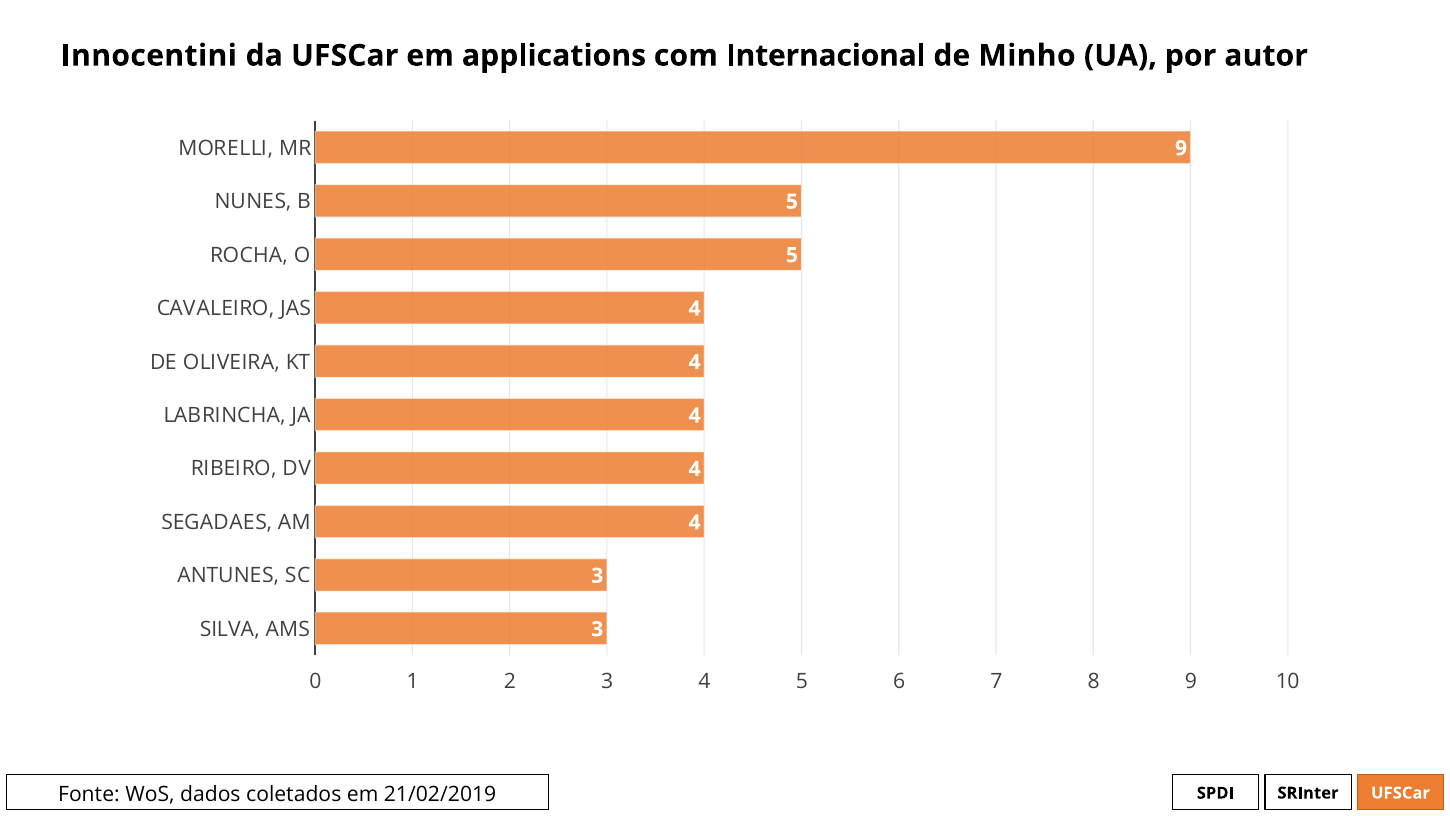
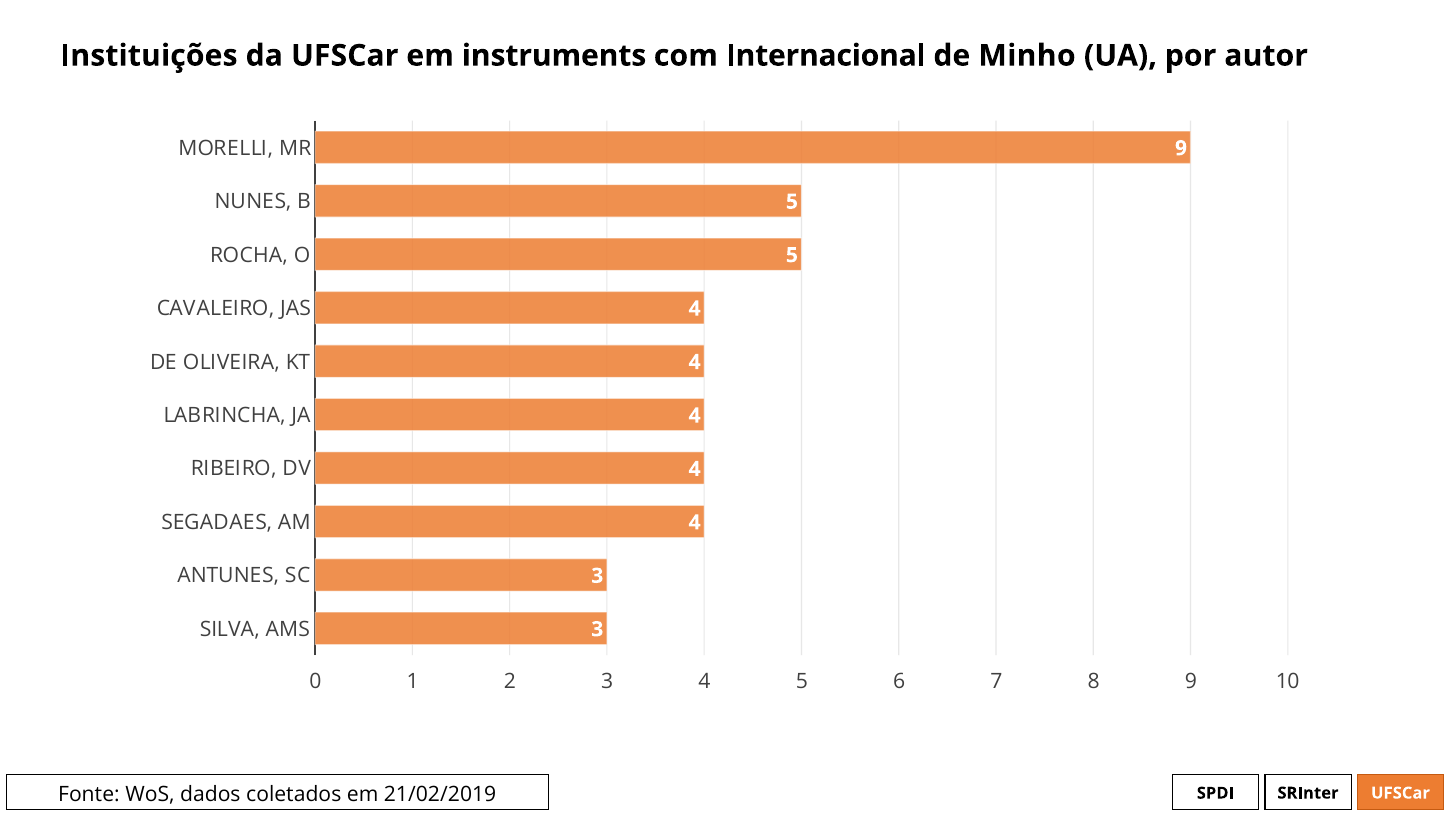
Innocentini: Innocentini -> Instituições (149, 56)
applications: applications -> instruments (554, 56)
